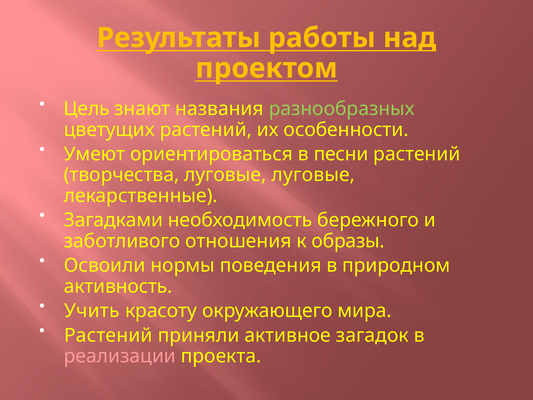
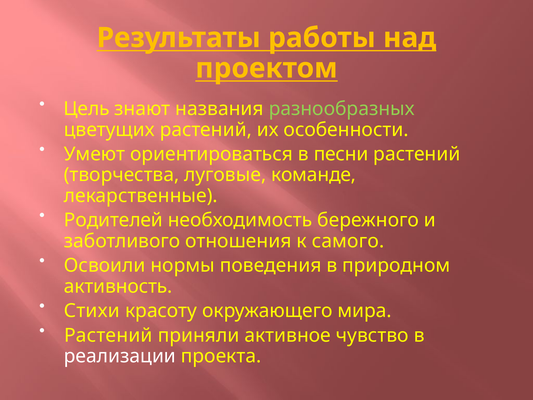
луговые луговые: луговые -> команде (314, 175)
Загадками: Загадками -> Родителей (113, 220)
образы: образы -> самого (348, 241)
Учить: Учить -> Стихи (92, 311)
загадок: загадок -> чувство (372, 335)
реализации colour: pink -> white (120, 356)
